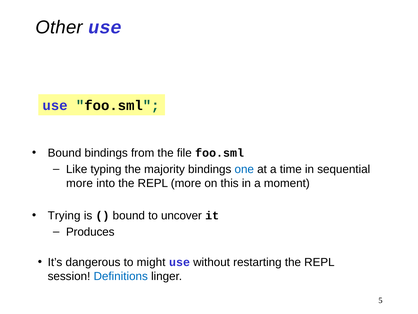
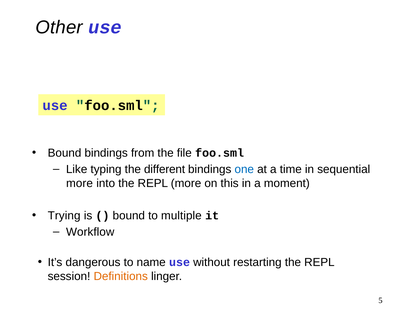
majority: majority -> different (165, 169)
uncover: uncover -> multiple (181, 215)
Produces: Produces -> Workflow (90, 232)
might: might -> name (151, 262)
Definitions colour: blue -> orange (121, 276)
